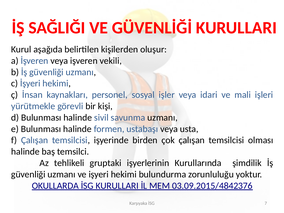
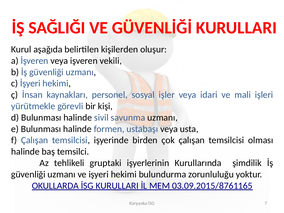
03.09.2015/4842376: 03.09.2015/4842376 -> 03.09.2015/8761165 (212, 186)
